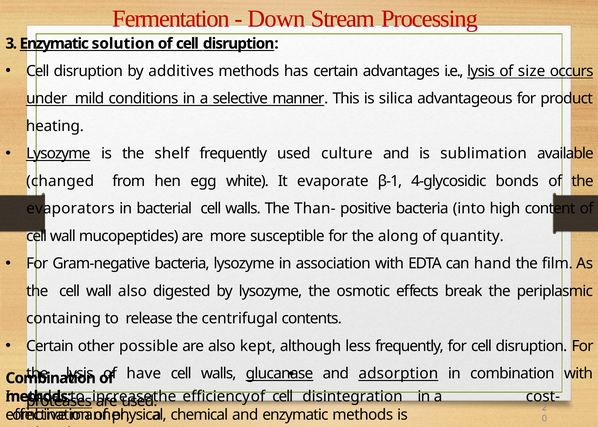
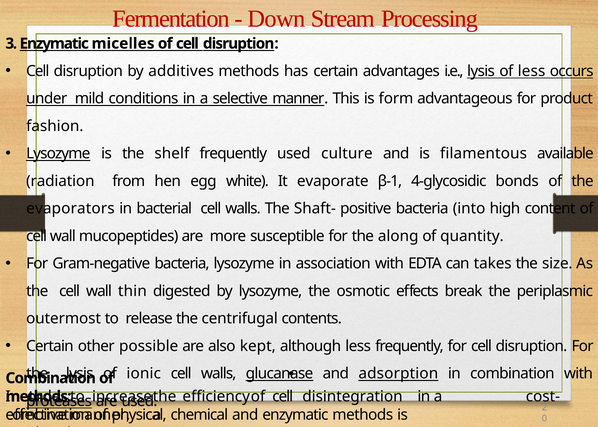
solution: solution -> micelles (123, 44)
of size: size -> less (532, 71)
silica: silica -> form (396, 99)
heating: heating -> fashion (55, 126)
sublimation: sublimation -> filamentous (484, 154)
changed: changed -> radiation (60, 181)
Than-: Than- -> Shaft- (315, 208)
hand: hand -> takes (493, 263)
film: film -> size (557, 263)
wall also: also -> thin (132, 291)
containing: containing -> outermost (64, 318)
have: have -> ionic (144, 373)
